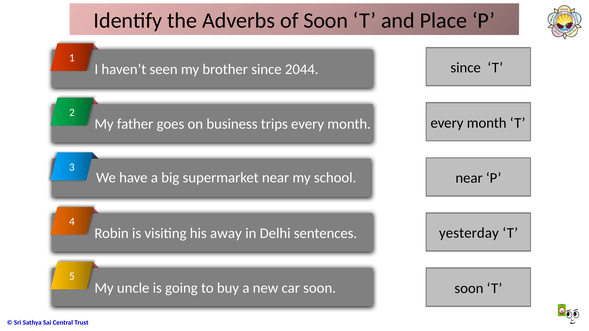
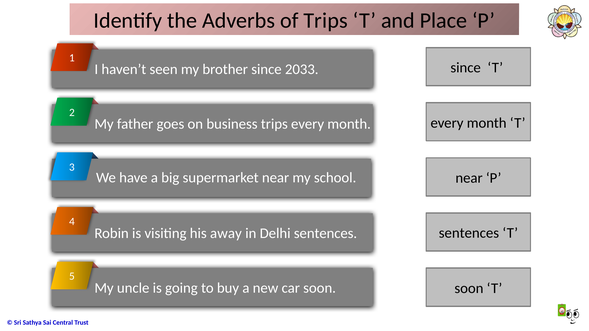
of Soon: Soon -> Trips (326, 20)
2044: 2044 -> 2033 (302, 70)
yesterday: yesterday -> sentences (469, 233)
